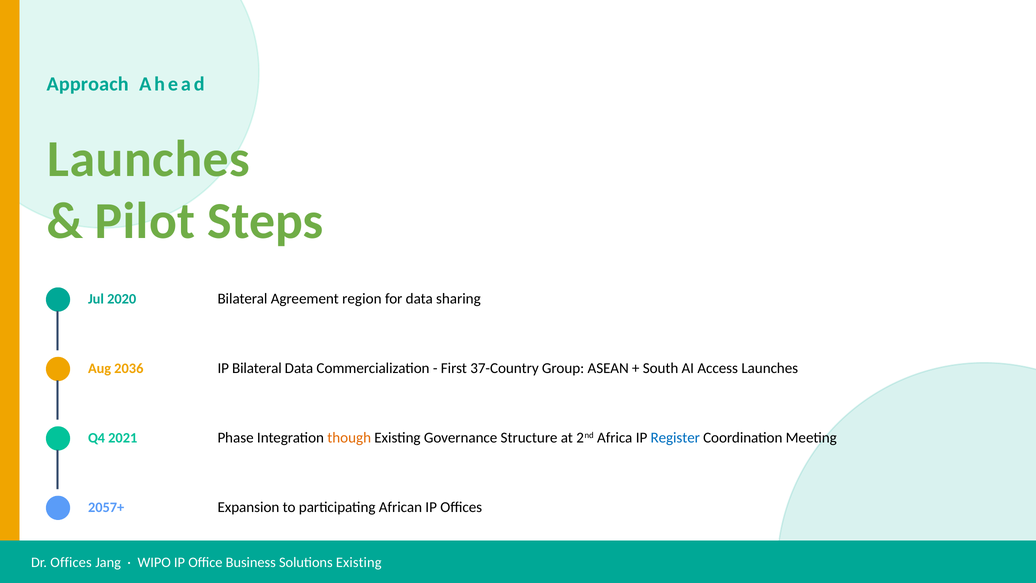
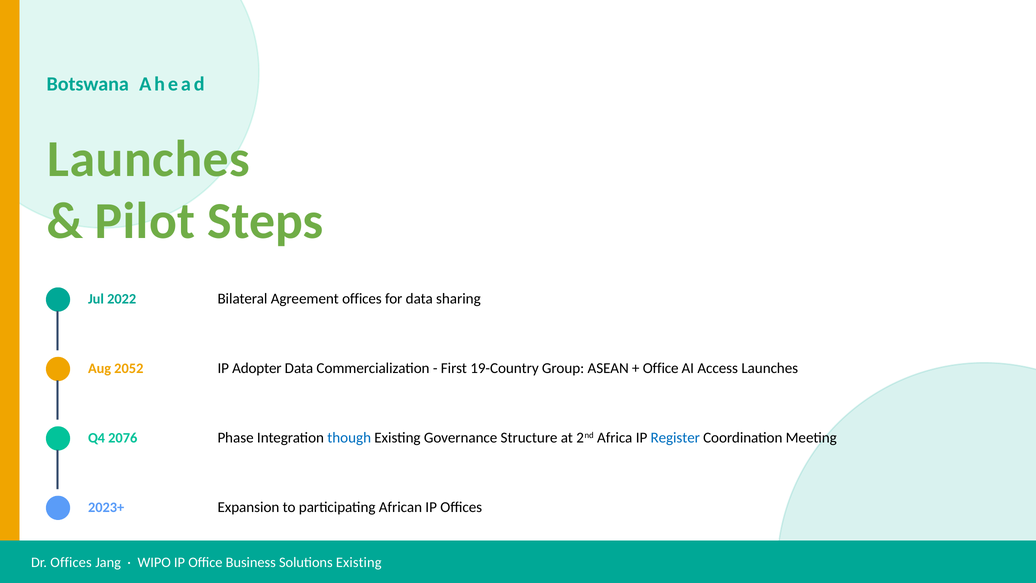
Approach: Approach -> Botswana (88, 84)
2020: 2020 -> 2022 (122, 299)
Agreement region: region -> offices (362, 299)
2036: 2036 -> 2052 (129, 368)
IP Bilateral: Bilateral -> Adopter (257, 368)
37-Country: 37-Country -> 19-Country (505, 368)
South: South -> Office (661, 368)
2021: 2021 -> 2076 (123, 438)
though colour: orange -> blue (349, 438)
2057+: 2057+ -> 2023+ (106, 507)
